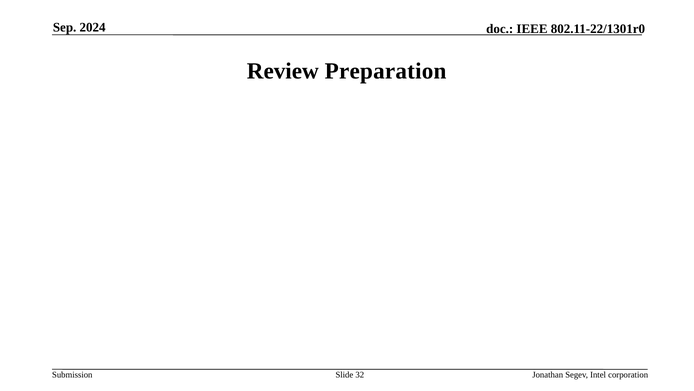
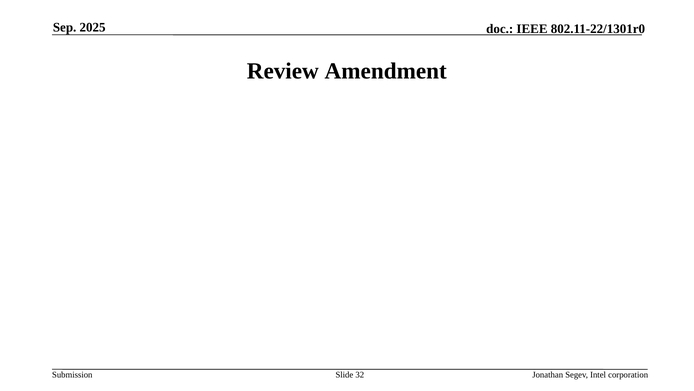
2024: 2024 -> 2025 (93, 28)
Preparation: Preparation -> Amendment (386, 71)
